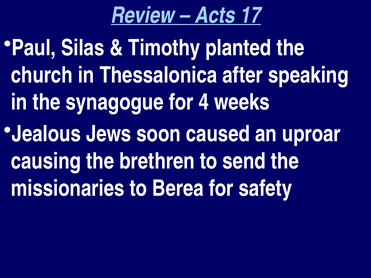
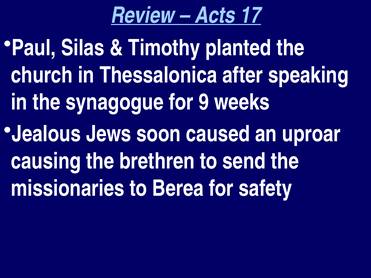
4: 4 -> 9 (204, 102)
